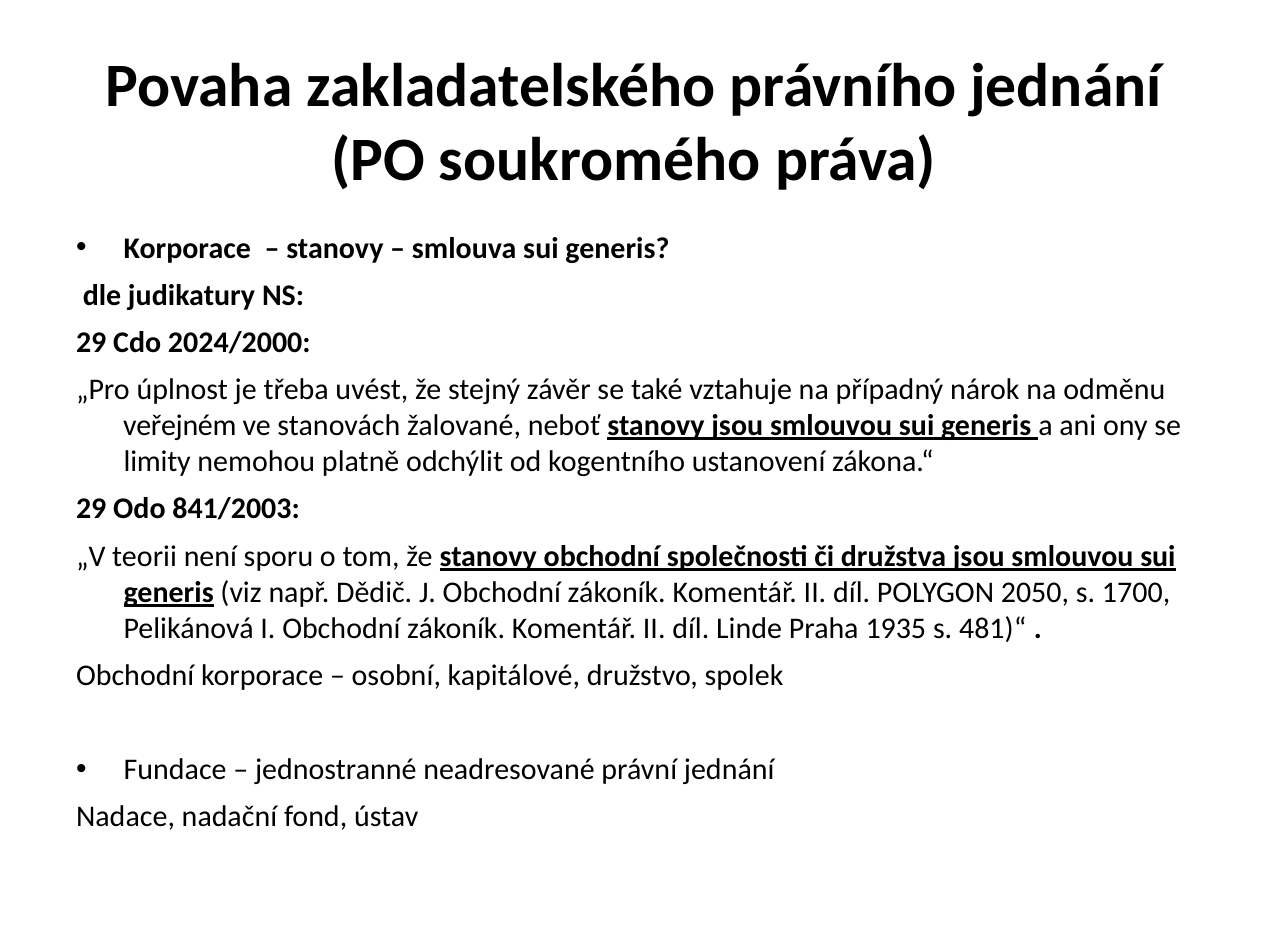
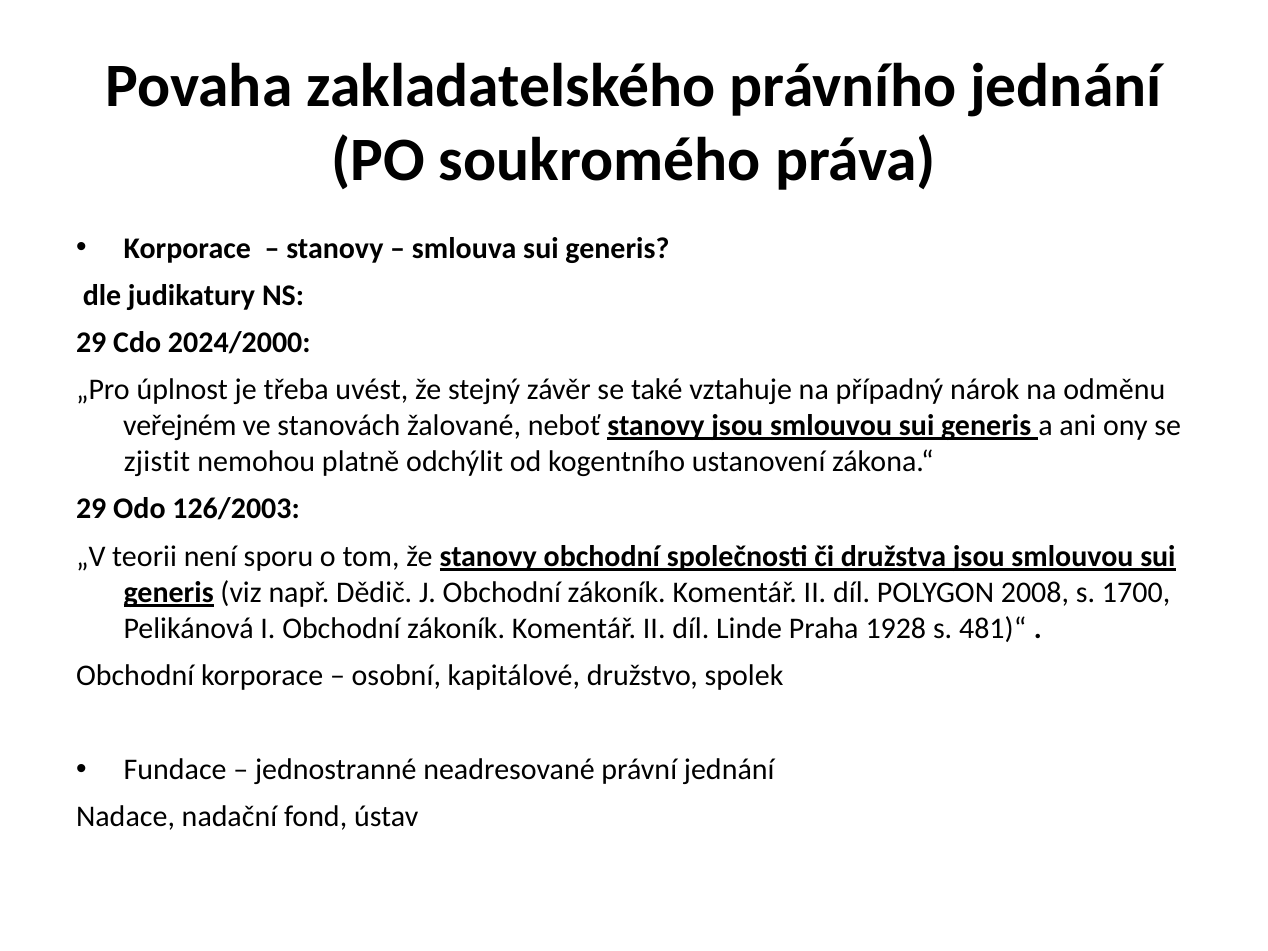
limity: limity -> zjistit (157, 462)
841/2003: 841/2003 -> 126/2003 (236, 509)
2050: 2050 -> 2008 (1035, 592)
1935: 1935 -> 1928 (896, 628)
